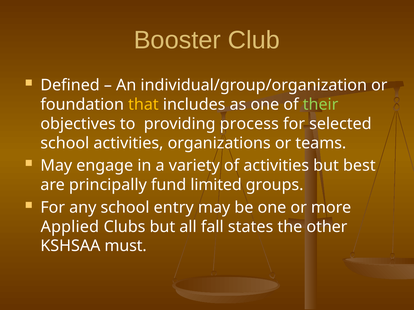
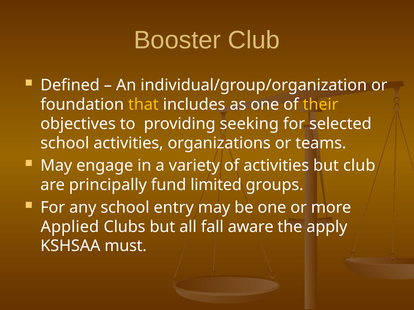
their colour: light green -> yellow (321, 105)
process: process -> seeking (249, 124)
but best: best -> club (359, 166)
states: states -> aware (251, 227)
other: other -> apply (327, 227)
